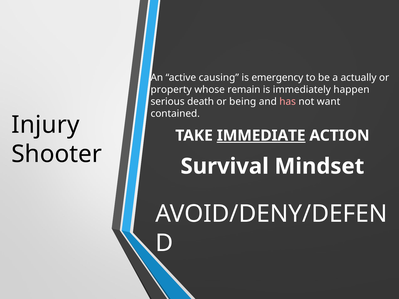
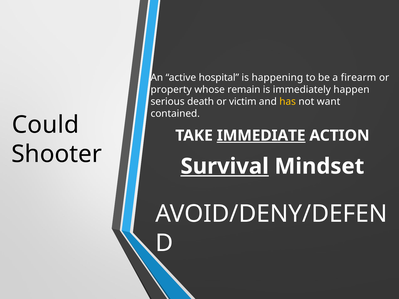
causing: causing -> hospital (219, 78)
emergency: emergency -> happening (277, 78)
actually: actually -> firearm (358, 78)
being: being -> victim (243, 102)
has colour: pink -> yellow (288, 102)
Injury: Injury -> Could (45, 125)
Survival underline: none -> present (225, 166)
